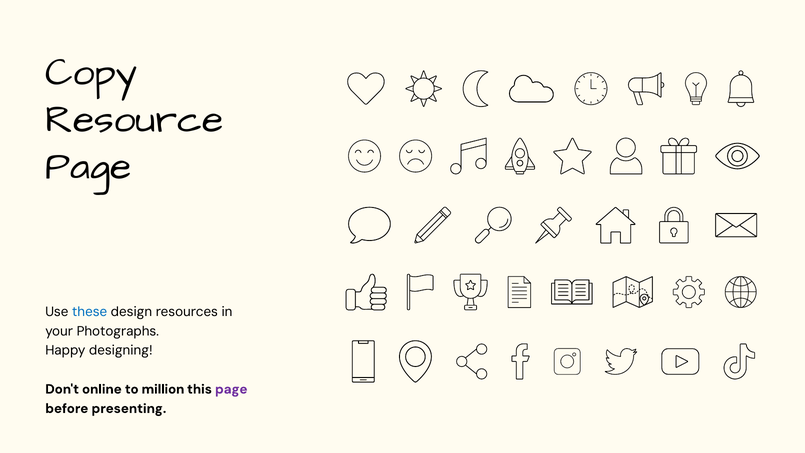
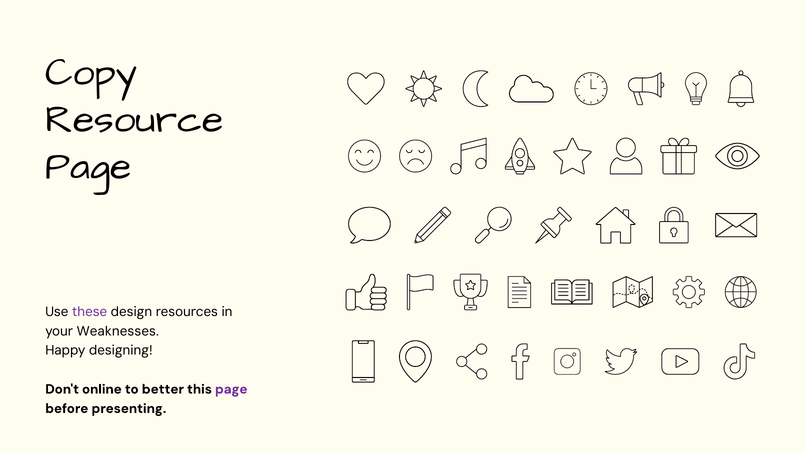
these colour: blue -> purple (90, 312)
Photographs: Photographs -> Weaknesses (118, 331)
million: million -> better (163, 389)
